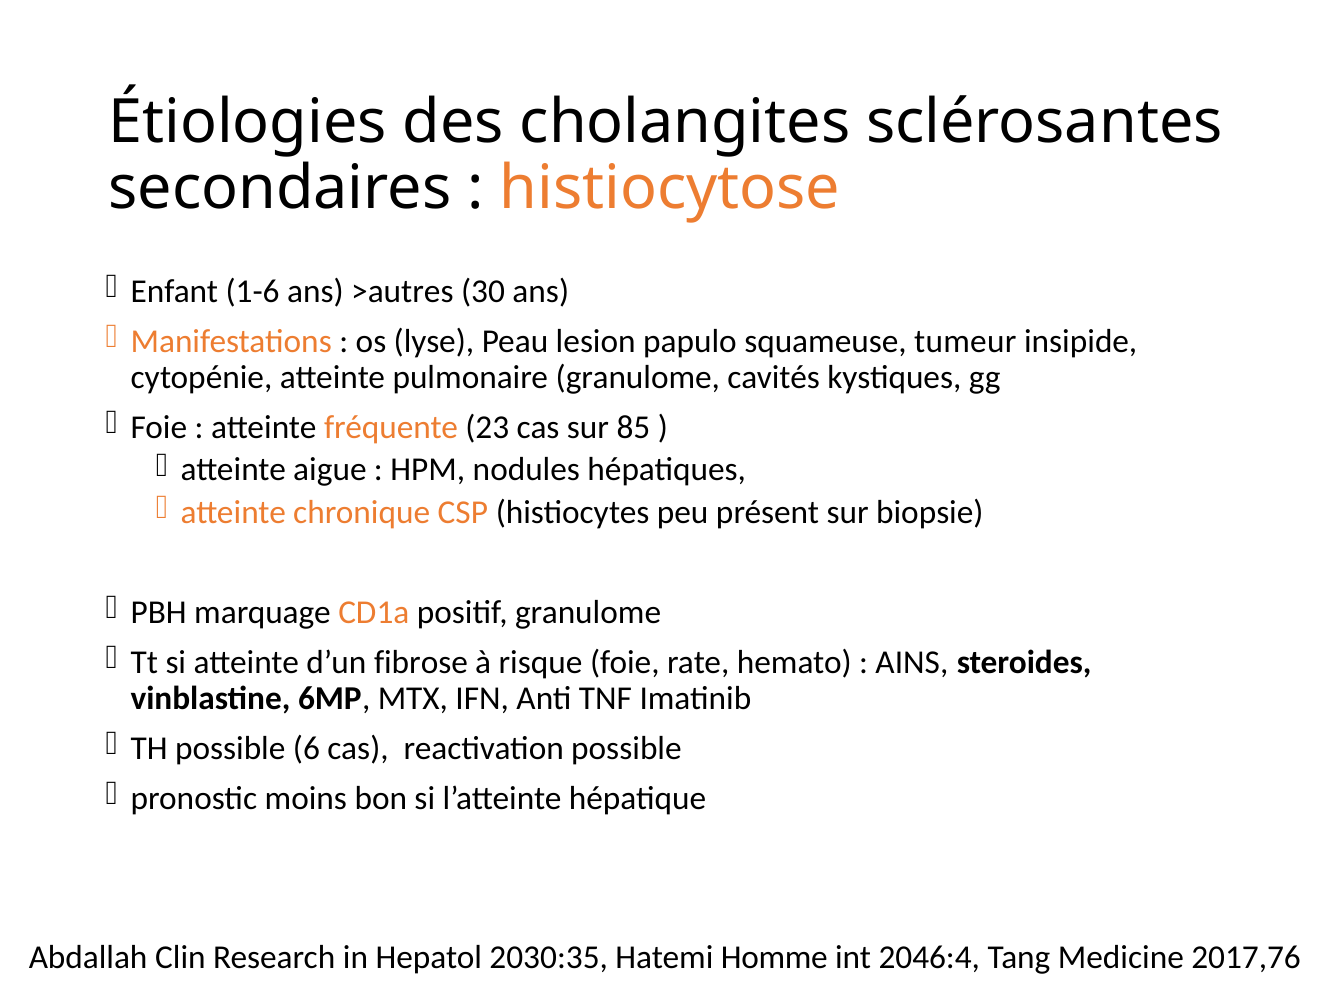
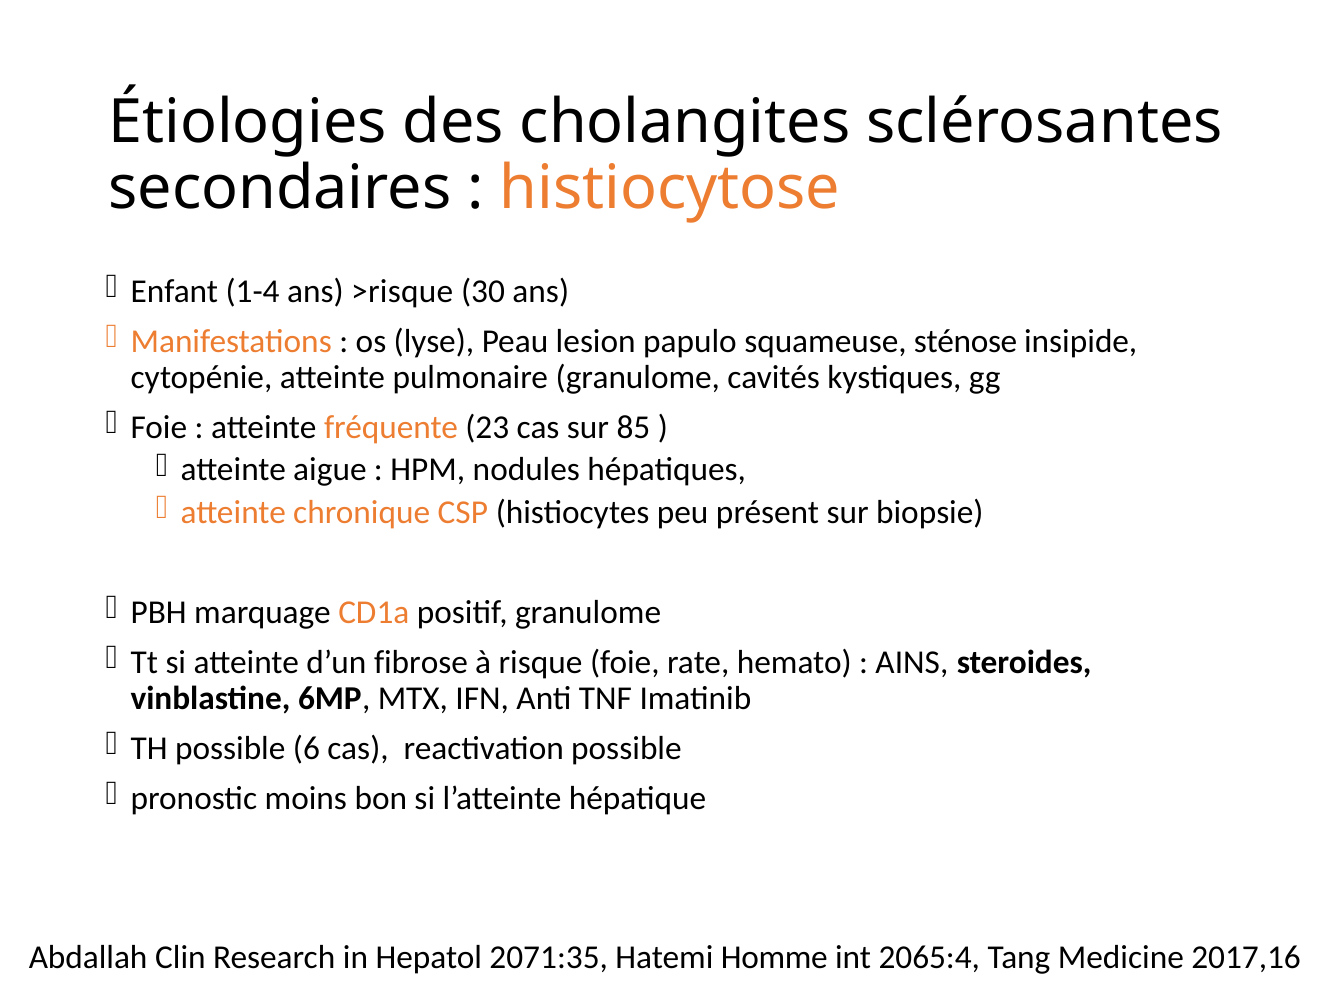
1-6: 1-6 -> 1-4 (253, 291)
>autres: >autres -> >risque (402, 291)
tumeur: tumeur -> sténose (966, 341)
2030:35: 2030:35 -> 2071:35 (549, 958)
2046:4: 2046:4 -> 2065:4 (929, 958)
2017,76: 2017,76 -> 2017,16 (1246, 958)
